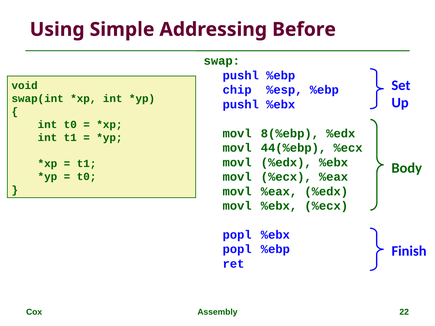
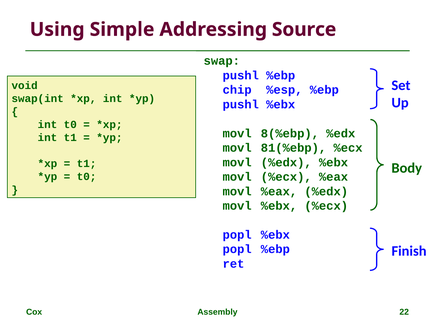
Before: Before -> Source (304, 29)
44(%ebp: 44(%ebp -> 81(%ebp (294, 148)
